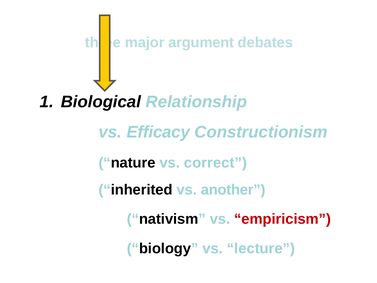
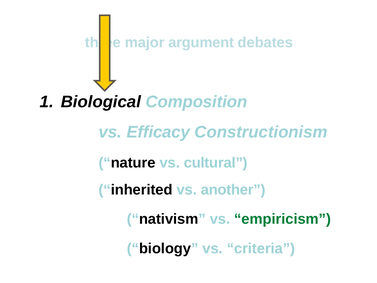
Relationship: Relationship -> Composition (196, 102)
correct: correct -> cultural (216, 163)
empiricism colour: red -> green (283, 219)
lecture: lecture -> criteria (261, 248)
